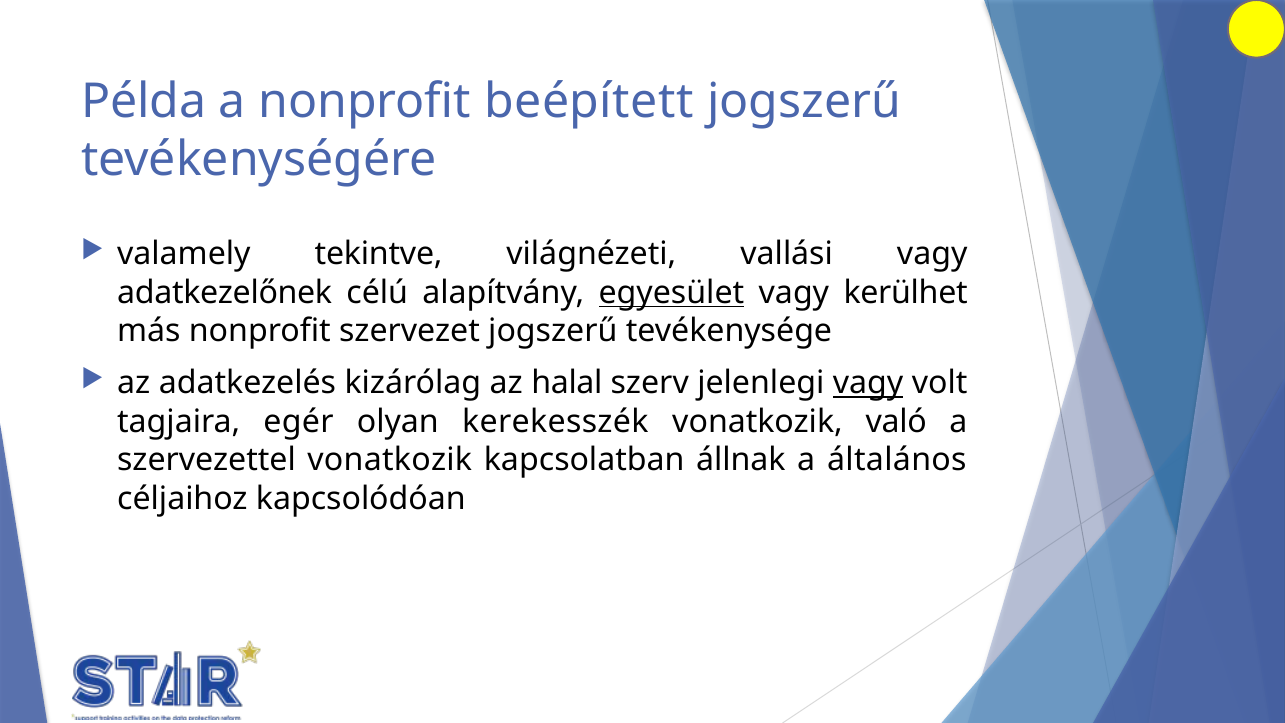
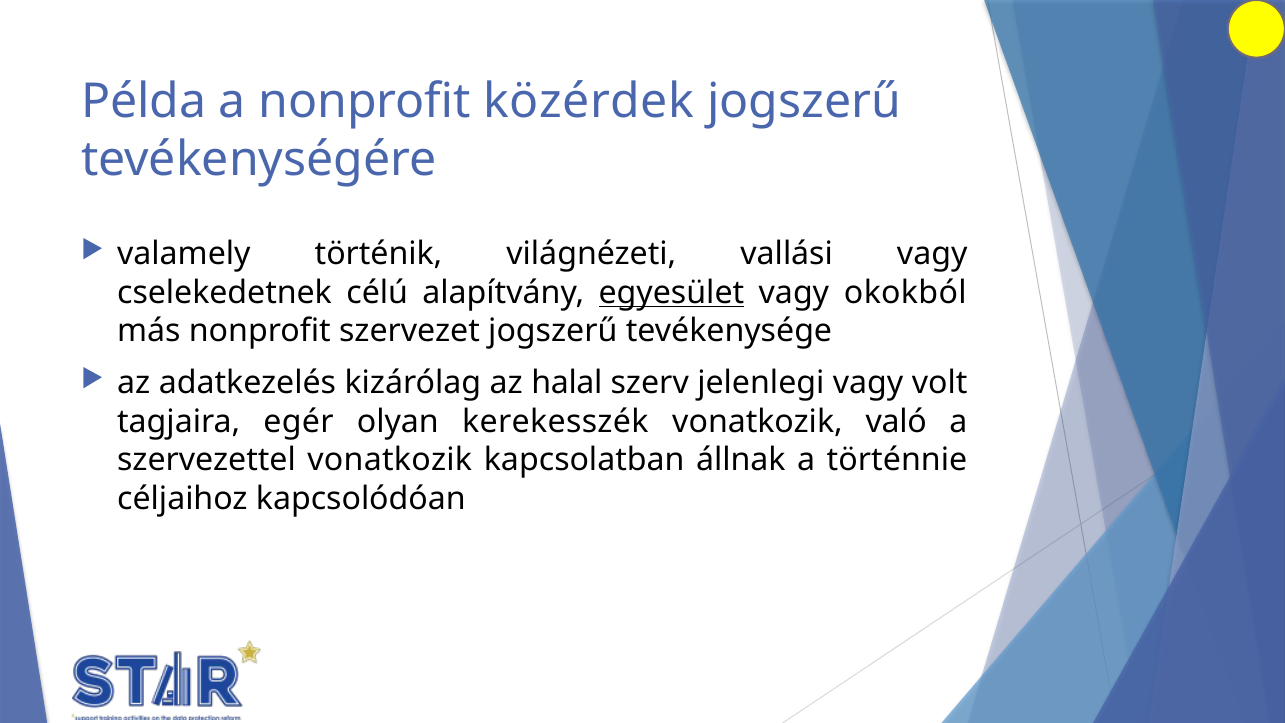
beépített: beépített -> közérdek (589, 101)
tekintve: tekintve -> történik (379, 254)
adatkezelőnek: adatkezelőnek -> cselekedetnek (225, 293)
kerülhet: kerülhet -> okokból (905, 293)
vagy underline: present -> none (868, 383)
általános: általános -> történnie (897, 460)
